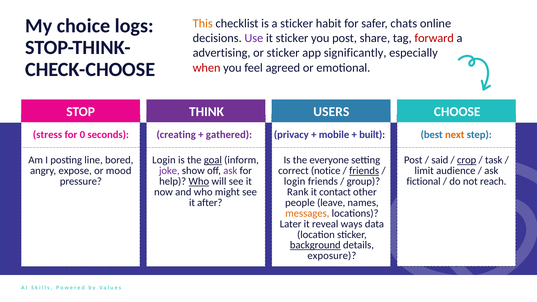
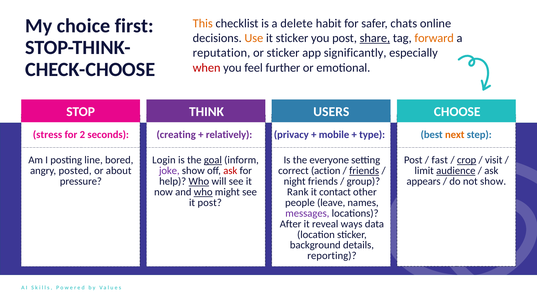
logs: logs -> first (134, 26)
a sticker: sticker -> delete (297, 23)
Use colour: purple -> orange (254, 38)
share underline: none -> present (375, 38)
forward colour: red -> orange (434, 38)
advertising: advertising -> reputation (221, 53)
agreed: agreed -> further (283, 68)
0: 0 -> 2 (82, 135)
gathered: gathered -> relatively (229, 135)
built: built -> type (372, 135)
said: said -> fast (440, 160)
task: task -> visit (494, 160)
expose: expose -> posted (75, 171)
mood: mood -> about (119, 171)
ask colour: purple -> red (230, 171)
notice: notice -> action (326, 171)
audience underline: none -> present (456, 171)
login: login -> night (295, 181)
fictional: fictional -> appears (424, 181)
not reach: reach -> show (493, 181)
who underline: none -> present (203, 192)
it after: after -> post (210, 203)
messages colour: orange -> purple (307, 213)
Later: Later -> After (291, 224)
background underline: present -> none (315, 245)
exposure: exposure -> reporting (332, 256)
